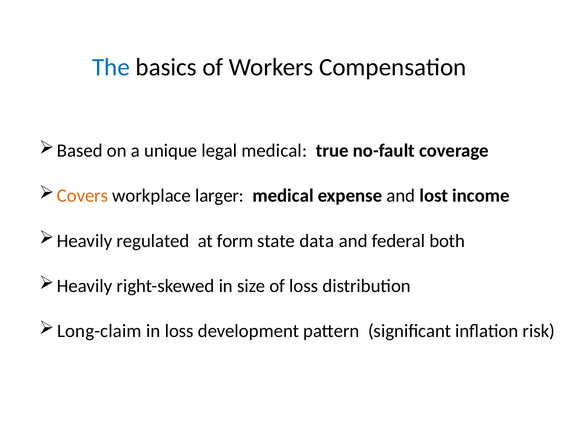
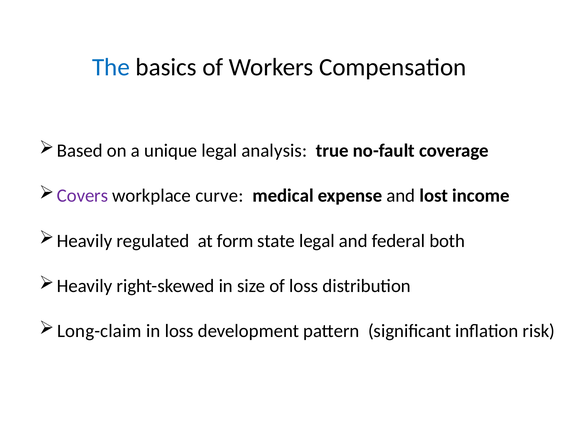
legal medical: medical -> analysis (274, 151)
Covers colour: orange -> purple (83, 196)
larger: larger -> curve (219, 196)
state data: data -> legal (317, 241)
